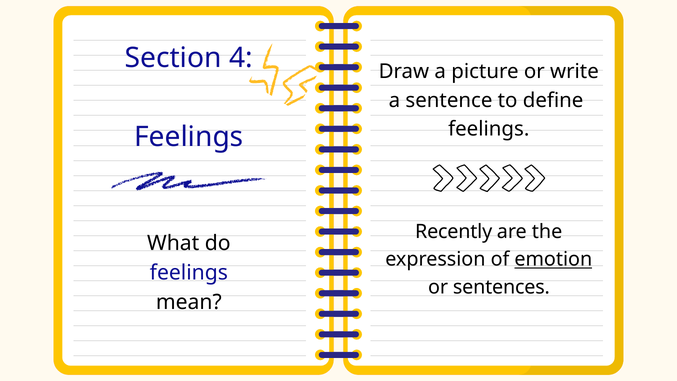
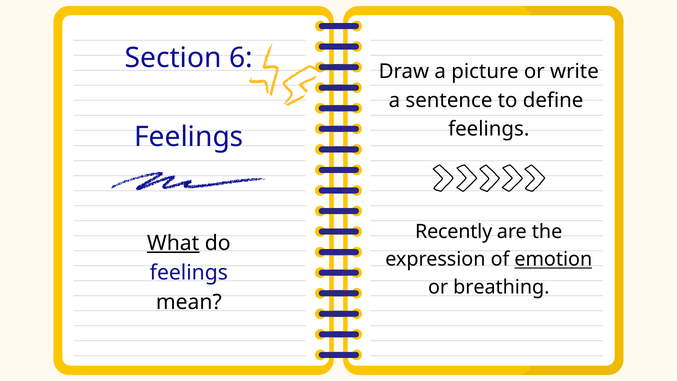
4: 4 -> 6 (241, 58)
What underline: none -> present (173, 243)
sentences: sentences -> breathing (501, 287)
